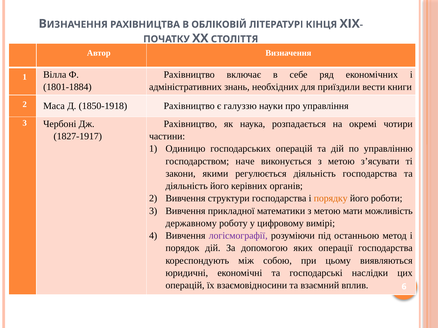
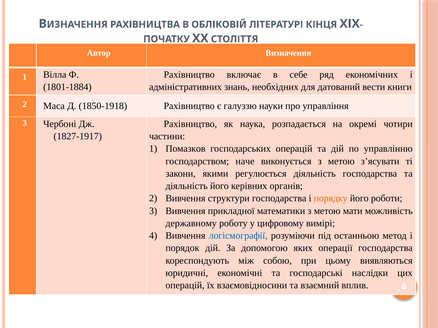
приїздили: приїздили -> датований (339, 87)
Одиницю: Одиницю -> Помазков (186, 149)
логісмографії colour: purple -> blue (238, 236)
